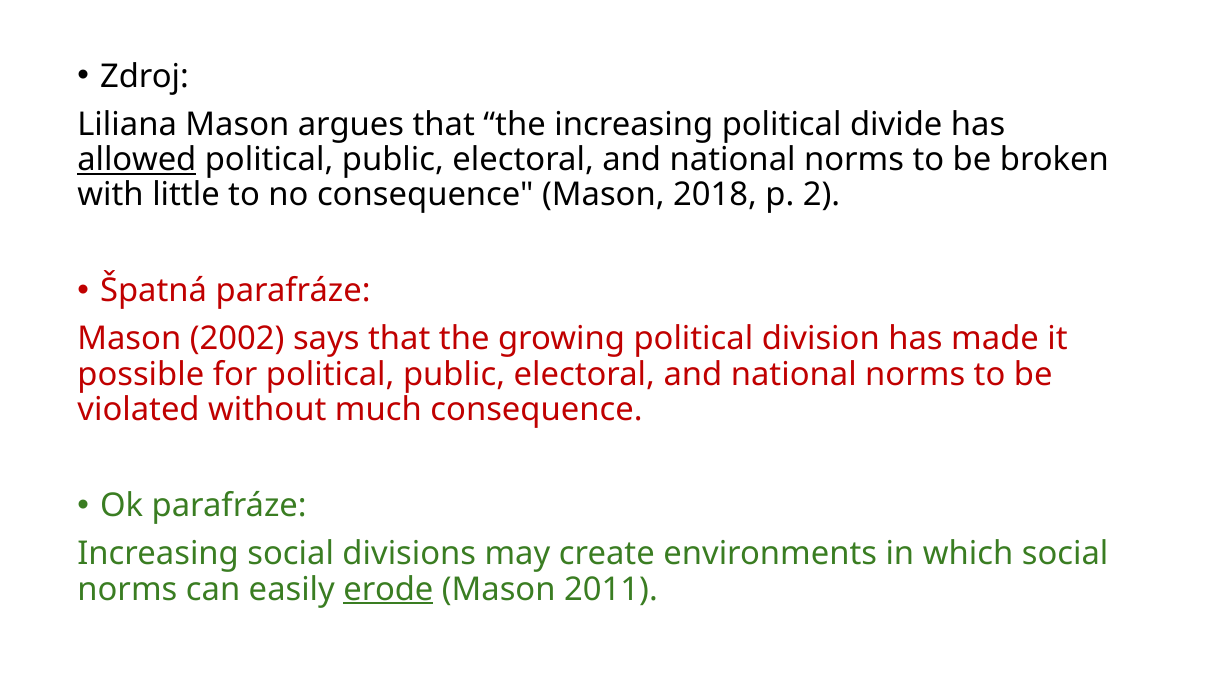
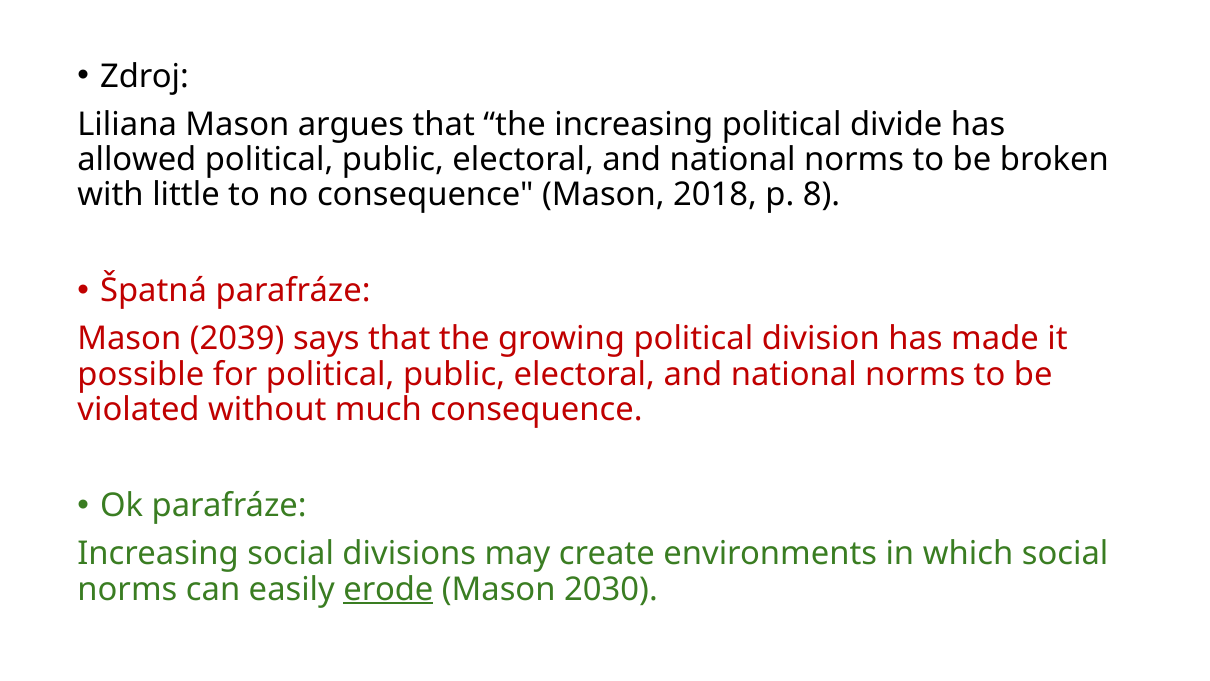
allowed underline: present -> none (137, 160)
2: 2 -> 8 (822, 195)
2002: 2002 -> 2039 (237, 339)
2011: 2011 -> 2030 (611, 589)
